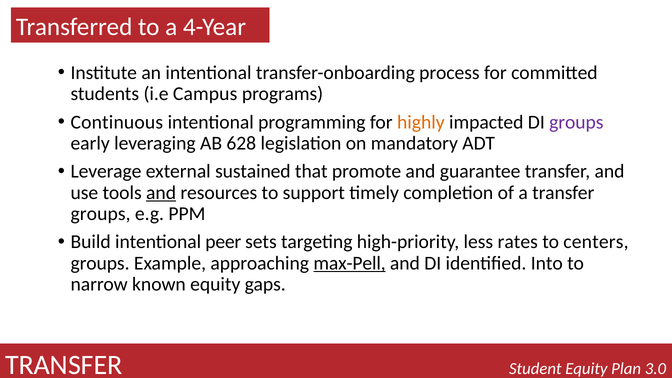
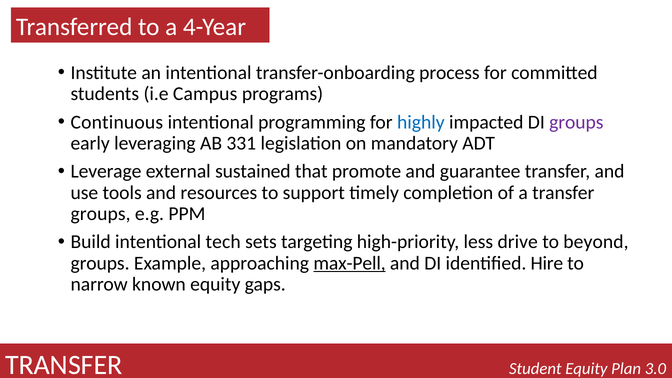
highly colour: orange -> blue (421, 122)
628: 628 -> 331 (241, 143)
and underline: present -> none (161, 193)
peer: peer -> tech (223, 242)
rates: rates -> drive (518, 242)
centers: centers -> beyond (596, 242)
Into: Into -> Hire (547, 263)
